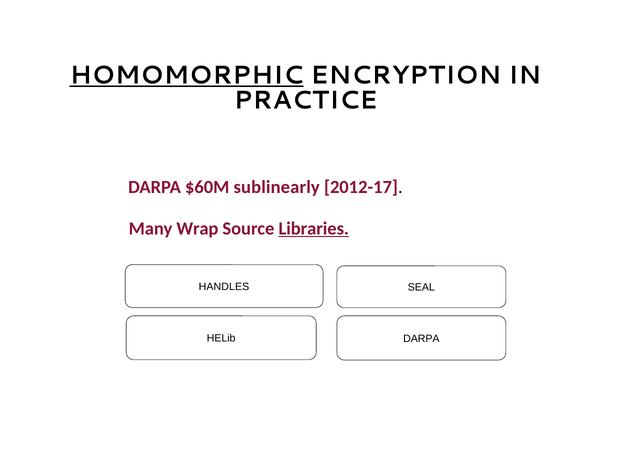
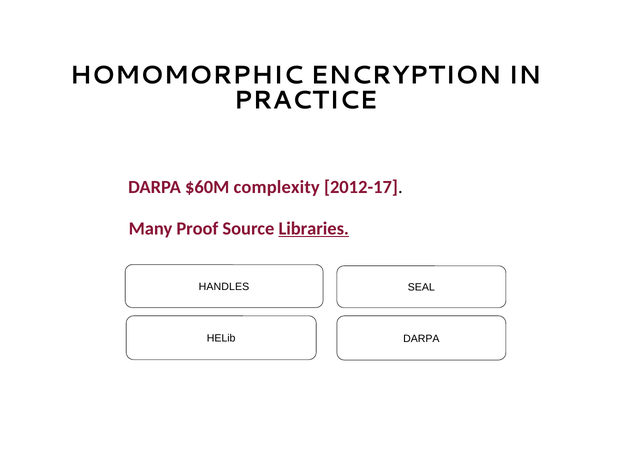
HOMOMORPHIC underline: present -> none (187, 75)
sublinearly: sublinearly -> complexity (277, 187)
Wrap: Wrap -> Proof (197, 229)
